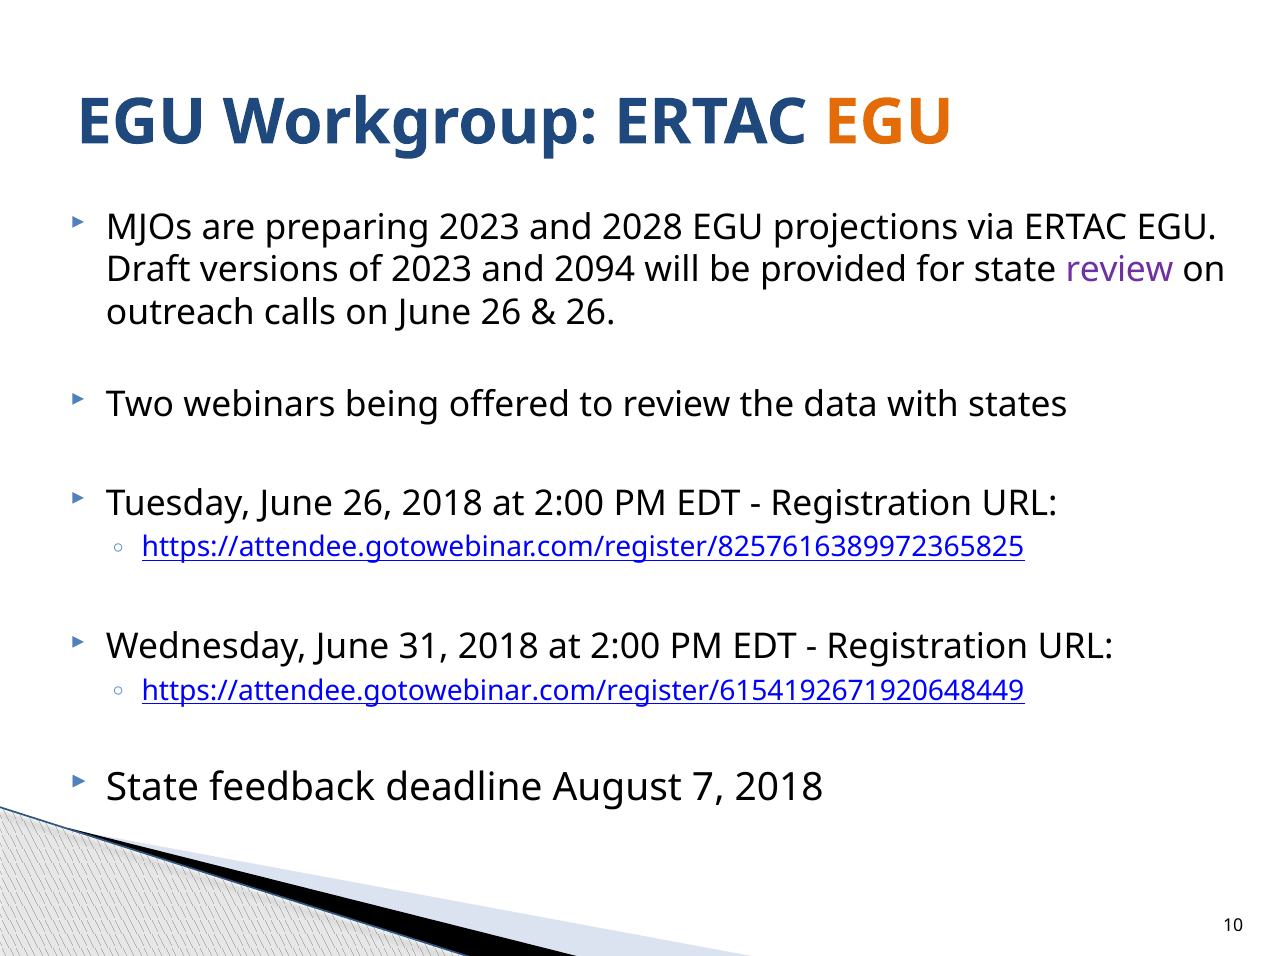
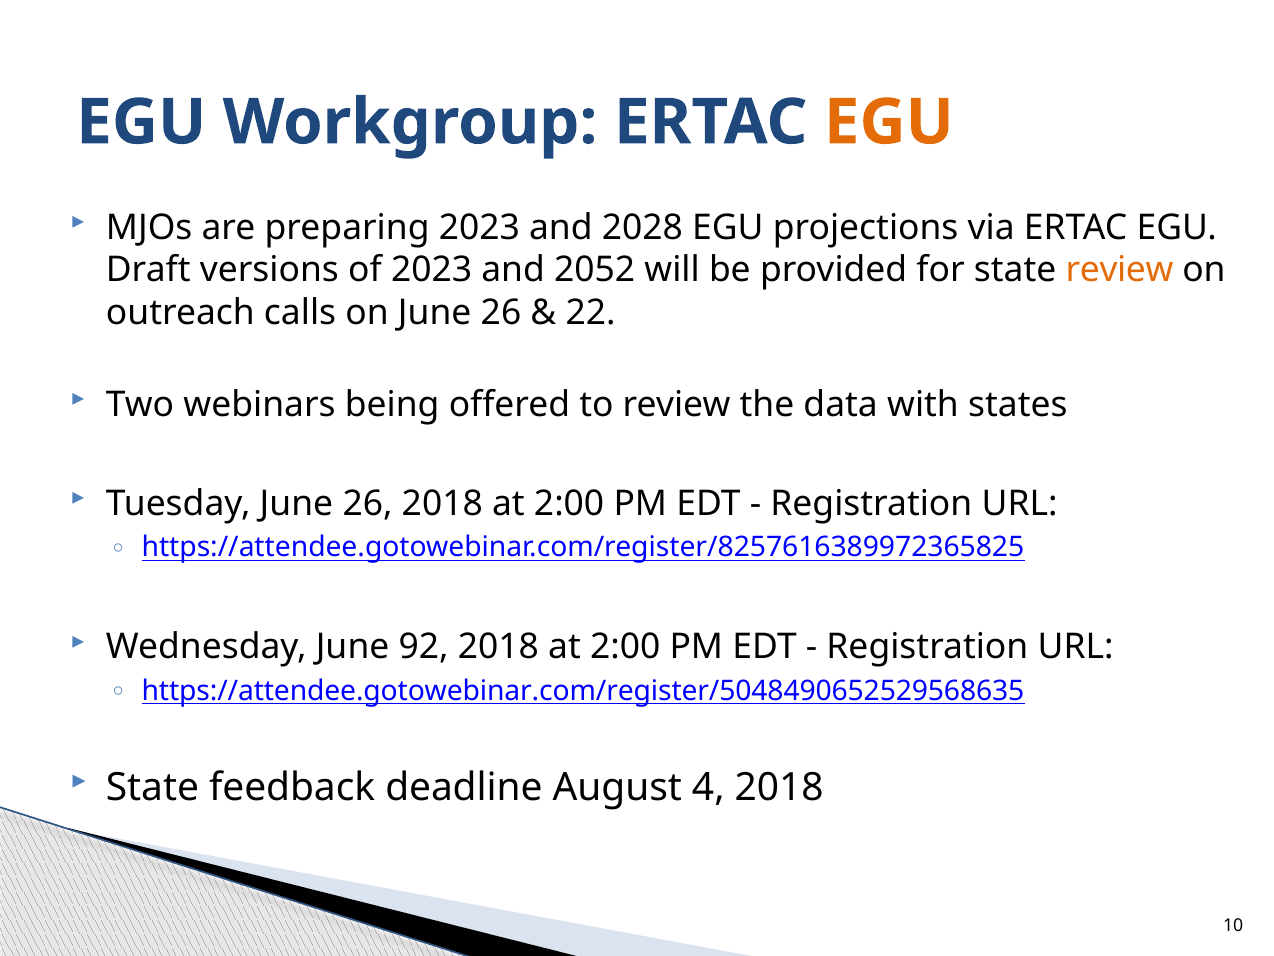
2094: 2094 -> 2052 (595, 270)
review colour: purple -> orange (1120, 270)
26: 26 -> 22 (591, 312)
31: 31 -> 92 (424, 647)
https://attendee.gotowebinar.com/register/6154192671920648449: https://attendee.gotowebinar.com/register/6154192671920648449 -> https://attendee.gotowebinar.com/register/5048490652529568635 (583, 690)
7: 7 -> 4 (708, 787)
